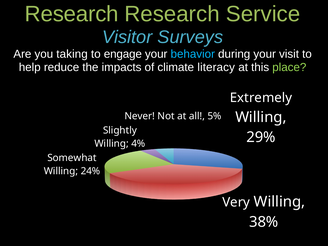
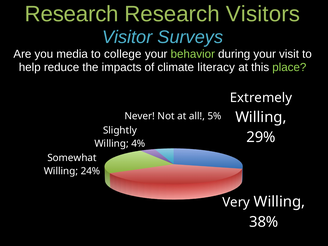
Service: Service -> Visitors (263, 14)
taking: taking -> media (72, 54)
engage: engage -> college (123, 54)
behavior colour: light blue -> light green (193, 54)
